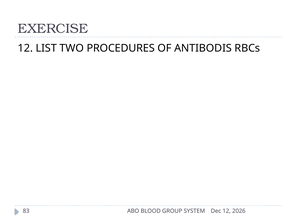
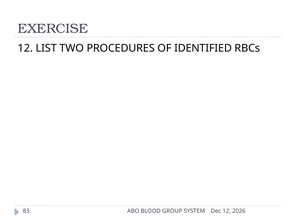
ANTIBODIS: ANTIBODIS -> IDENTIFIED (203, 48)
